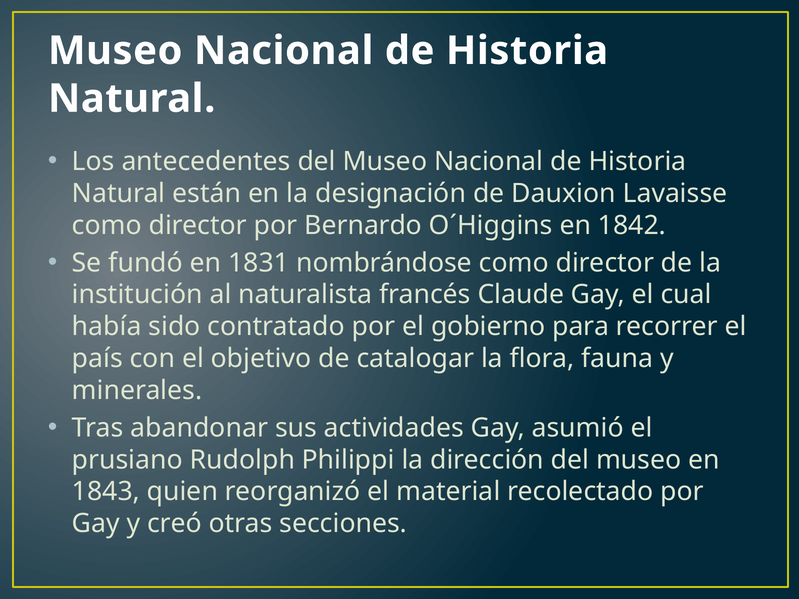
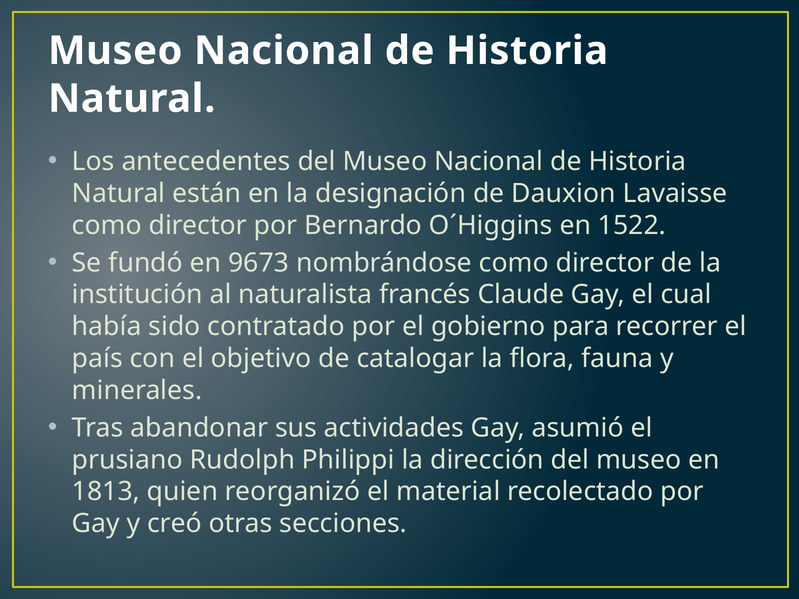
1842: 1842 -> 1522 (632, 226)
1831: 1831 -> 9673 (259, 263)
1843: 1843 -> 1813 (106, 492)
